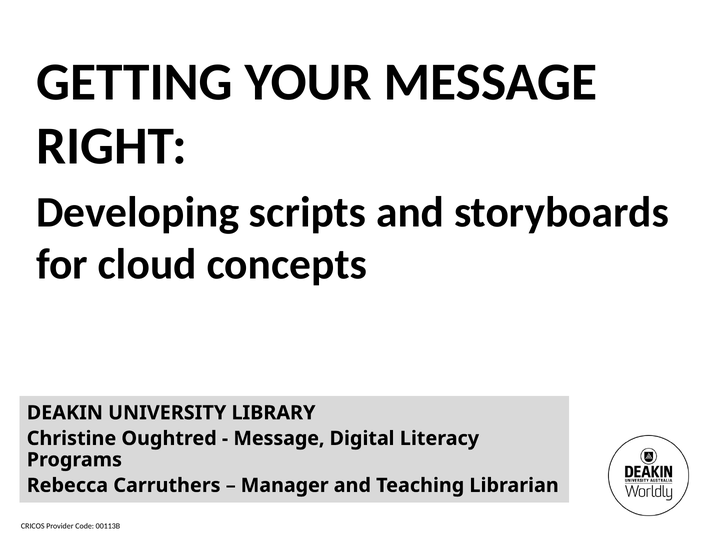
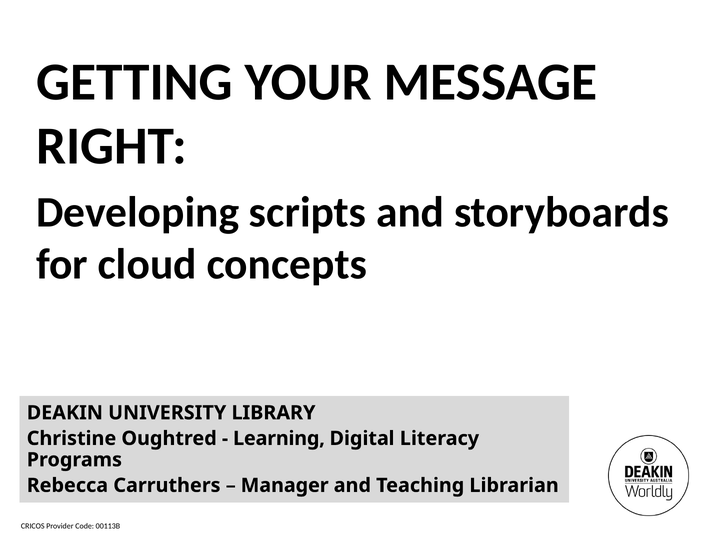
Message: Message -> Learning (279, 438)
